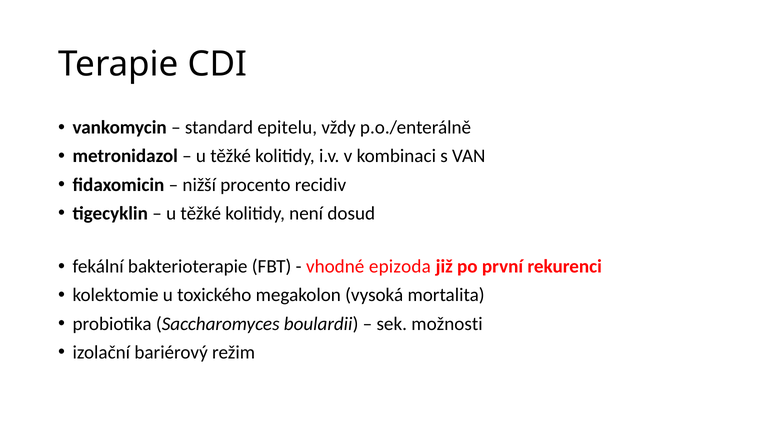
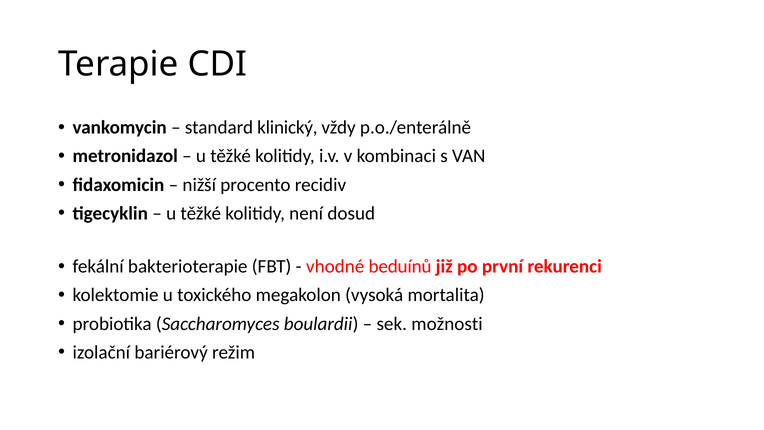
epitelu: epitelu -> klinický (287, 127)
epizoda: epizoda -> beduínů (400, 266)
